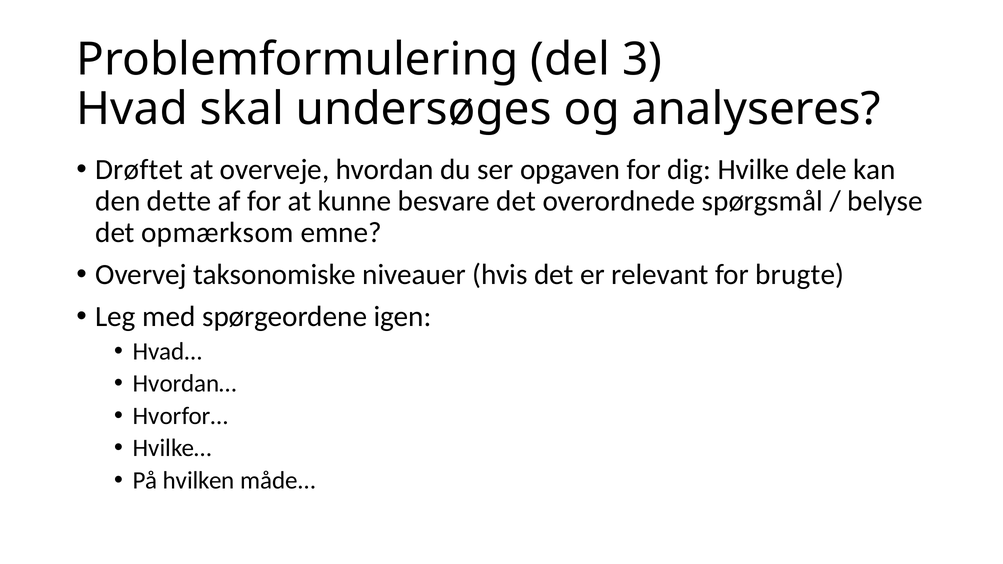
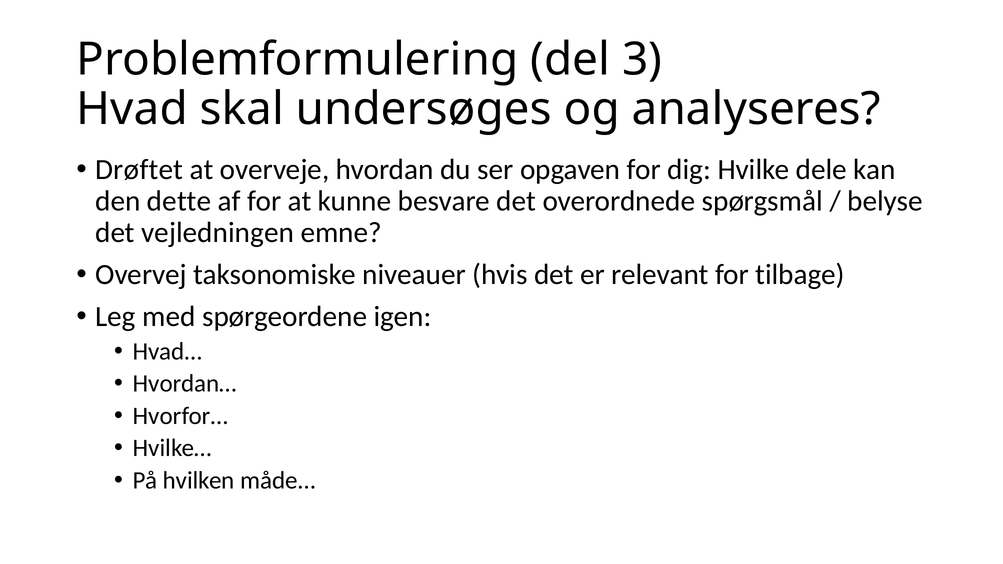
opmærksom: opmærksom -> vejledningen (218, 233)
brugte: brugte -> tilbage (800, 275)
